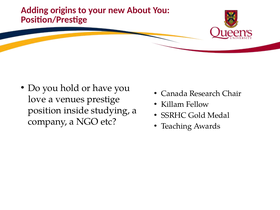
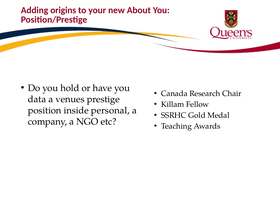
love: love -> data (37, 99)
studying: studying -> personal (110, 110)
